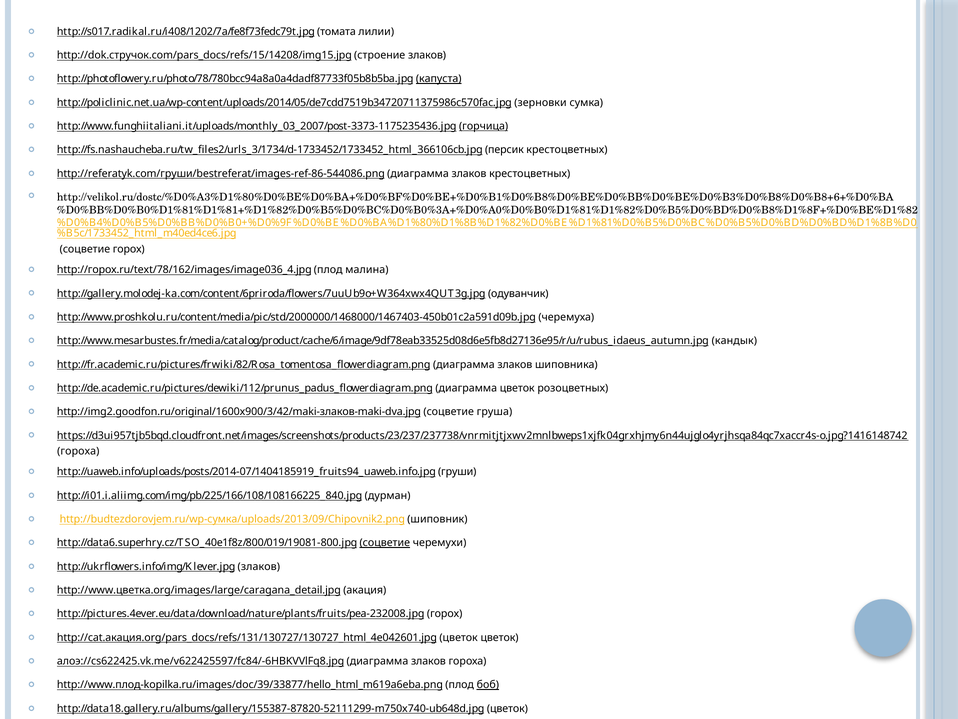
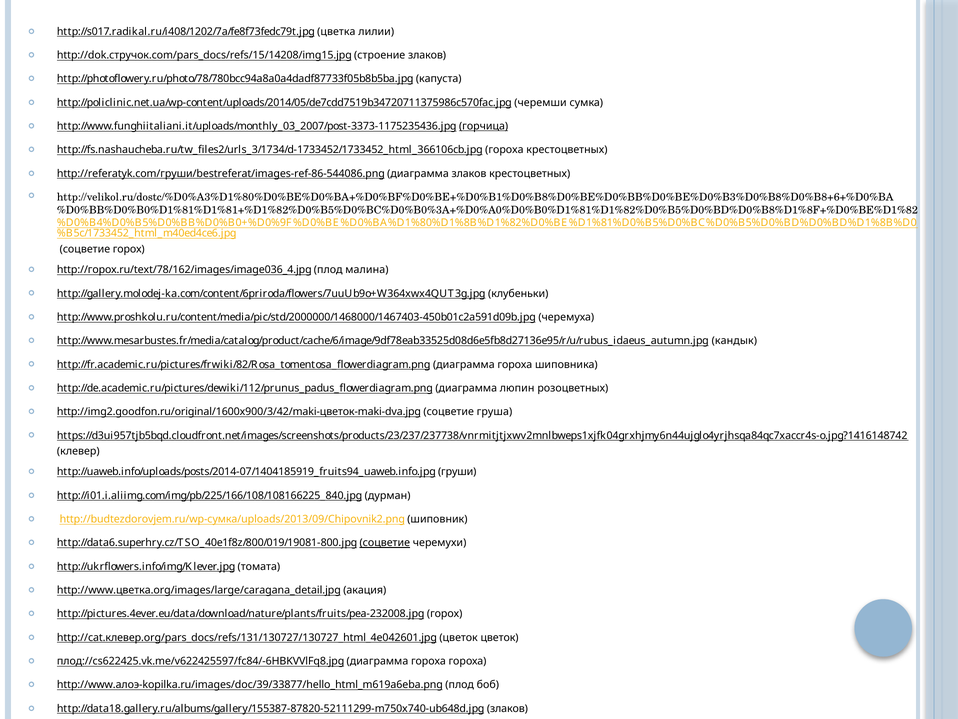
томата: томата -> цветка (336, 32)
капуста underline: present -> none (439, 79)
зерновки: зерновки -> черемши (540, 103)
http://fs.nashaucheba.ru/tw_files2/urls_3/1734/d-1733452/1733452_html_366106cb.jpg персик: персик -> гороха (504, 150)
http://gallery.molodej-ka.com/content/6priroda/flowers/7uuUb9o+W364xwx4QUT3g.jpg одуванчик: одуванчик -> клубеньки (518, 293)
http://fr.academic.ru/pictures/frwiki/82/Rosa_tomentosa_flowerdiagram.png диаграмма злаков: злаков -> гороха (515, 364)
диаграмма цветок: цветок -> люпин (517, 388)
http://img2.goodfon.ru/original/1600x900/3/42/maki-злаков-maki-dva.jpg: http://img2.goodfon.ru/original/1600x900/3/42/maki-злаков-maki-dva.jpg -> http://img2.goodfon.ru/original/1600x900/3/42/maki-цветок-maki-dva.jpg (239, 412)
гороха: гороха -> клевер (78, 451)
http://ukrflowers.info/img/Klever.jpg злаков: злаков -> томата (259, 566)
http://cat.акация.org/pars_docs/refs/131/130727/130727_html_4e042601.jpg: http://cat.акация.org/pars_docs/refs/131/130727/130727_html_4e042601.jpg -> http://cat.клевер.org/pars_docs/refs/131/130727/130727_html_4e042601.jpg (247, 637)
алоэ://cs622425.vk.me/v622425597/fc84/-6HBKVVlFq8.jpg: алоэ://cs622425.vk.me/v622425597/fc84/-6HBKVVlFq8.jpg -> плод://cs622425.vk.me/v622425597/fc84/-6HBKVVlFq8.jpg (201, 661)
злаков: злаков -> гороха (428, 661)
http://www.плод-kopilka.ru/images/doc/39/33877/hello_html_m619a6eba.png: http://www.плод-kopilka.ru/images/doc/39/33877/hello_html_m619a6eba.png -> http://www.алоэ-kopilka.ru/images/doc/39/33877/hello_html_m619a6eba.png (250, 684)
боб underline: present -> none (488, 684)
http://data18.gallery.ru/albums/gallery/155387-87820-52111299-m750x740-ub648d.jpg цветок: цветок -> злаков (507, 708)
